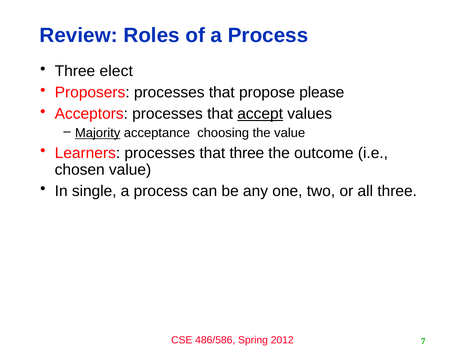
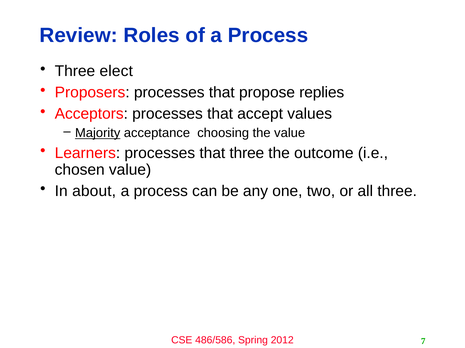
please: please -> replies (322, 93)
accept underline: present -> none (260, 114)
single: single -> about (94, 191)
